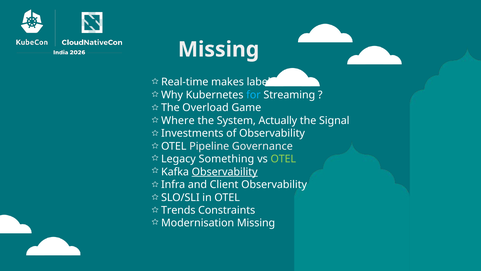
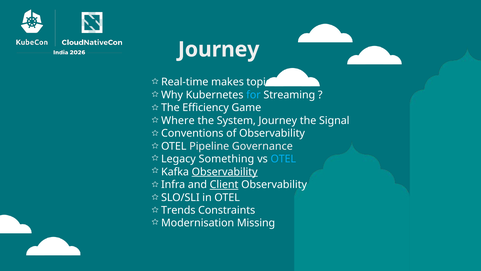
Missing: Missing -> Journey (219, 49)
labels: labels -> topics (263, 82)
Overload: Overload -> Efficiency (206, 108)
System Actually: Actually -> Journey (278, 120)
Investments: Investments -> Conventions (192, 133)
OTEL colour: light green -> light blue (283, 159)
Client underline: none -> present (224, 184)
